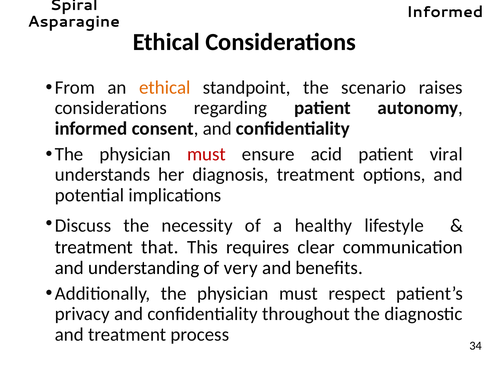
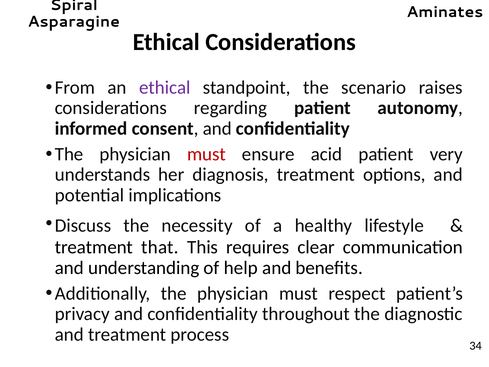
Informed: Informed -> Aminates (445, 12)
ethical colour: orange -> purple (165, 87)
viral: viral -> very (446, 154)
very: very -> help (241, 268)
